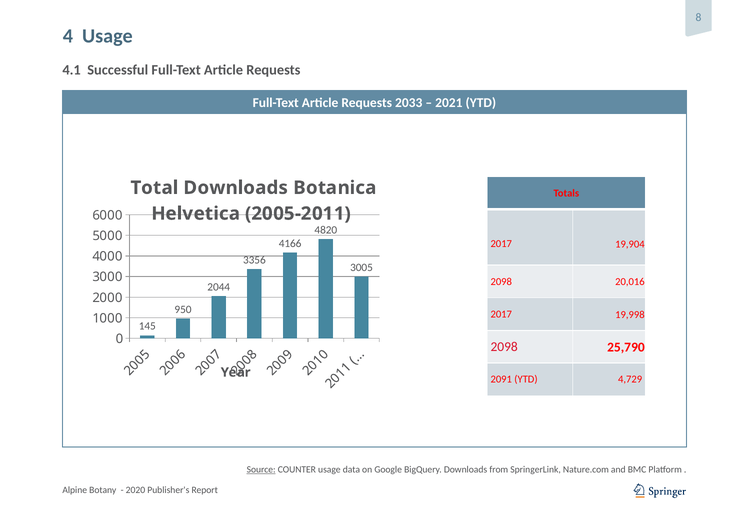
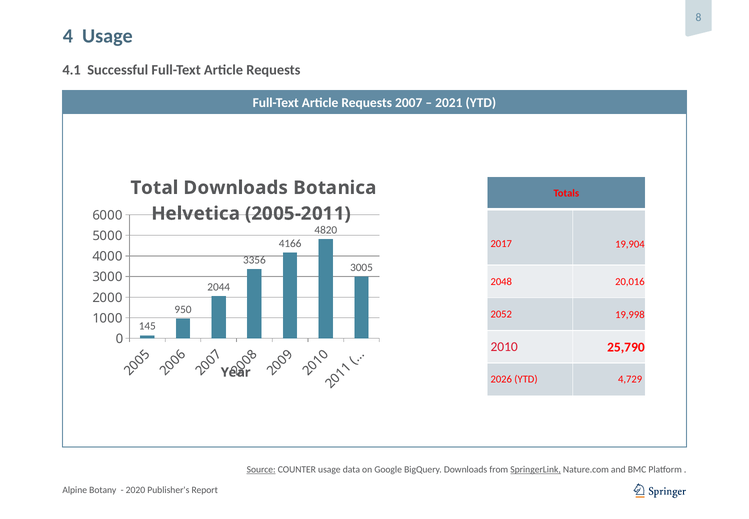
2033: 2033 -> 2007 (409, 103)
2098: 2098 -> 2048 (501, 281)
2017: 2017 -> 2052 (501, 314)
2098: 2098 -> 2010 (504, 347)
2091: 2091 -> 2026 (501, 379)
SpringerLink underline: none -> present (536, 469)
